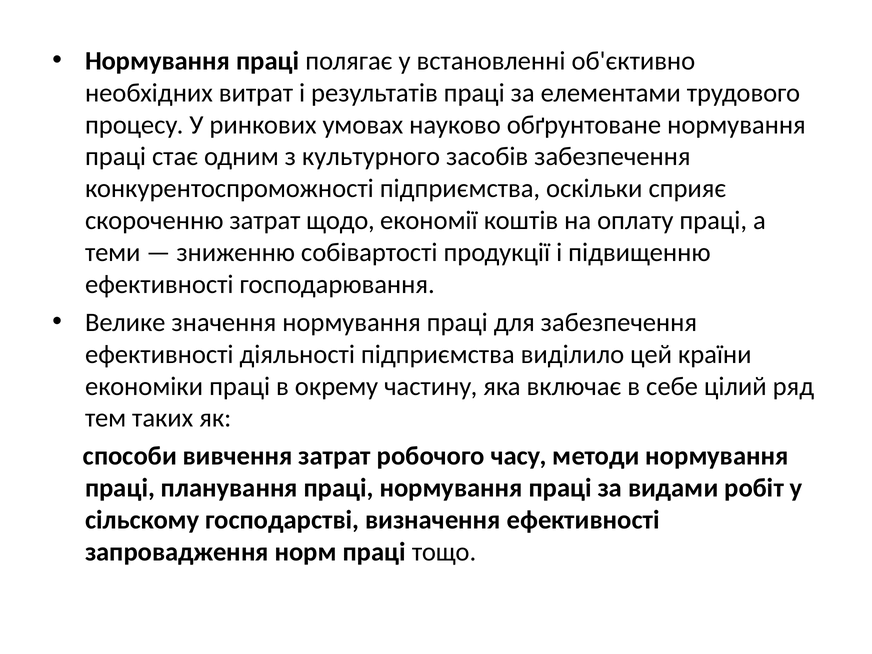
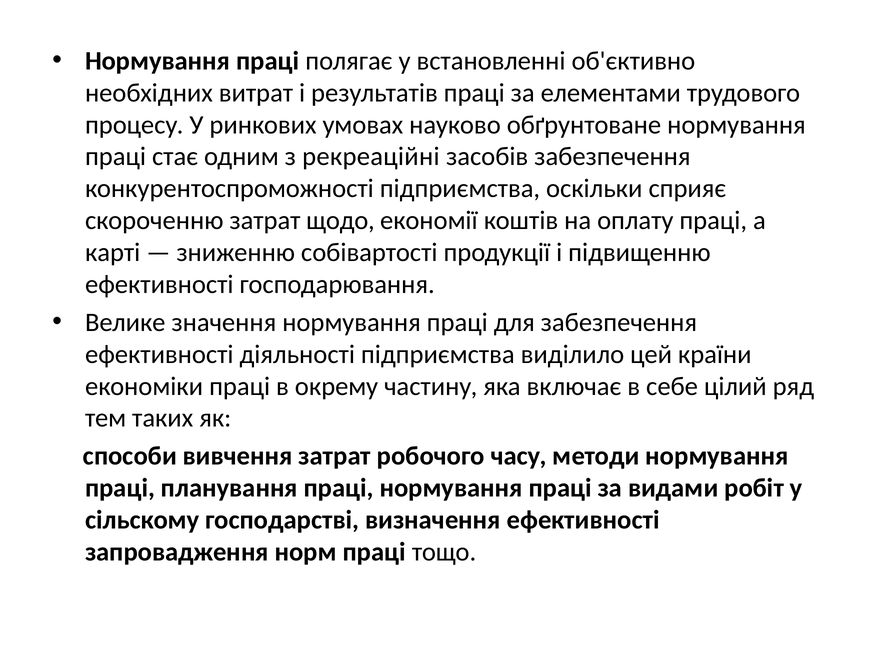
культурного: культурного -> рекреаційні (371, 157)
теми: теми -> карті (113, 253)
